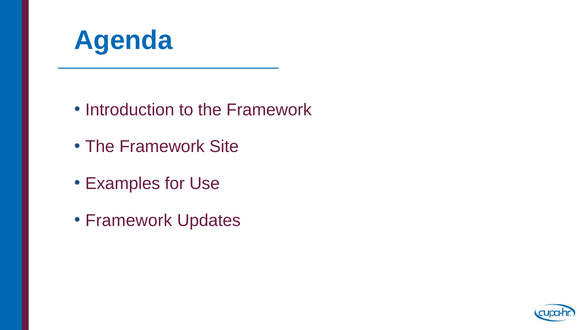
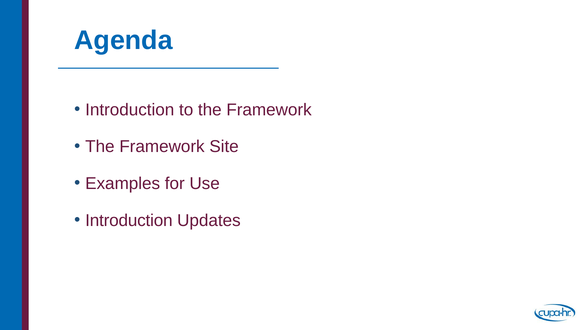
Framework: Framework -> Introduction (129, 220)
